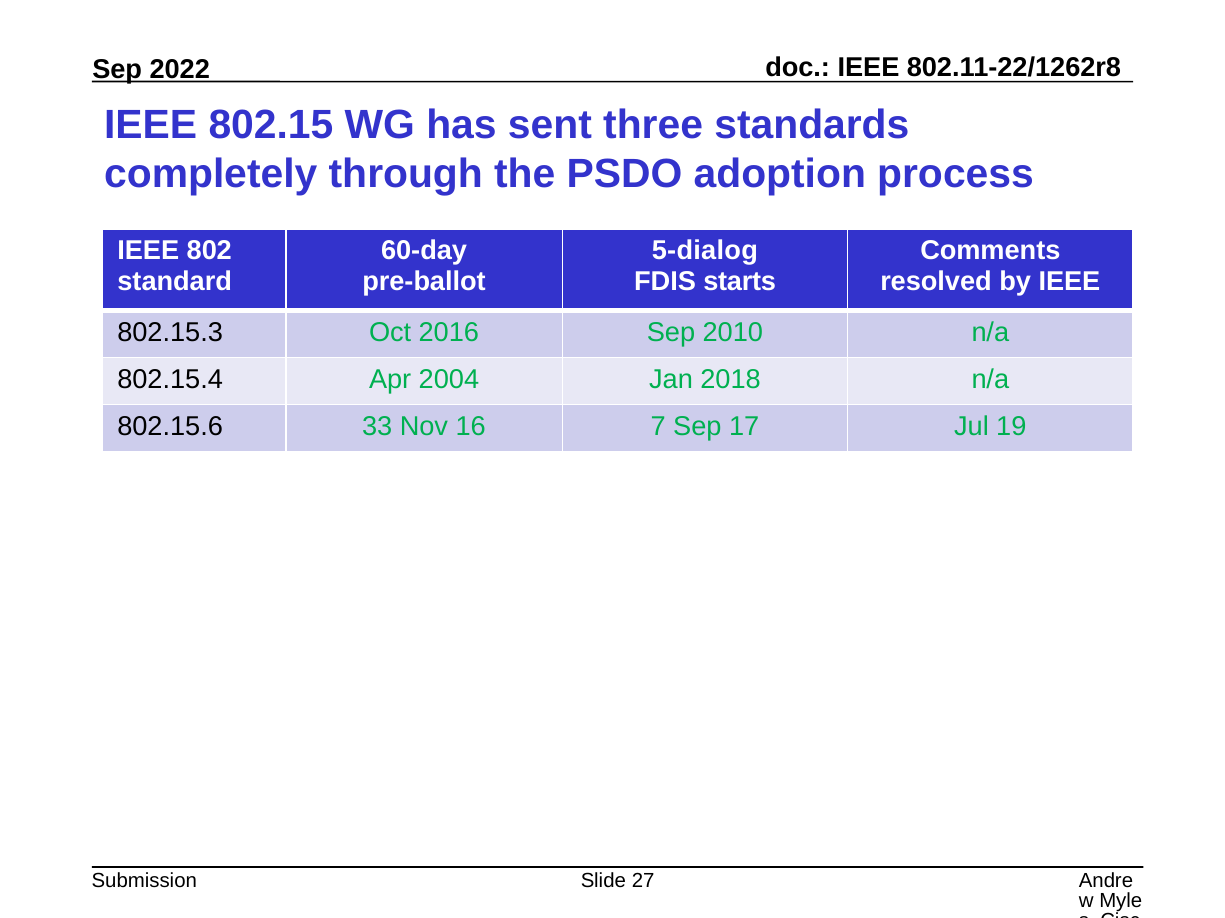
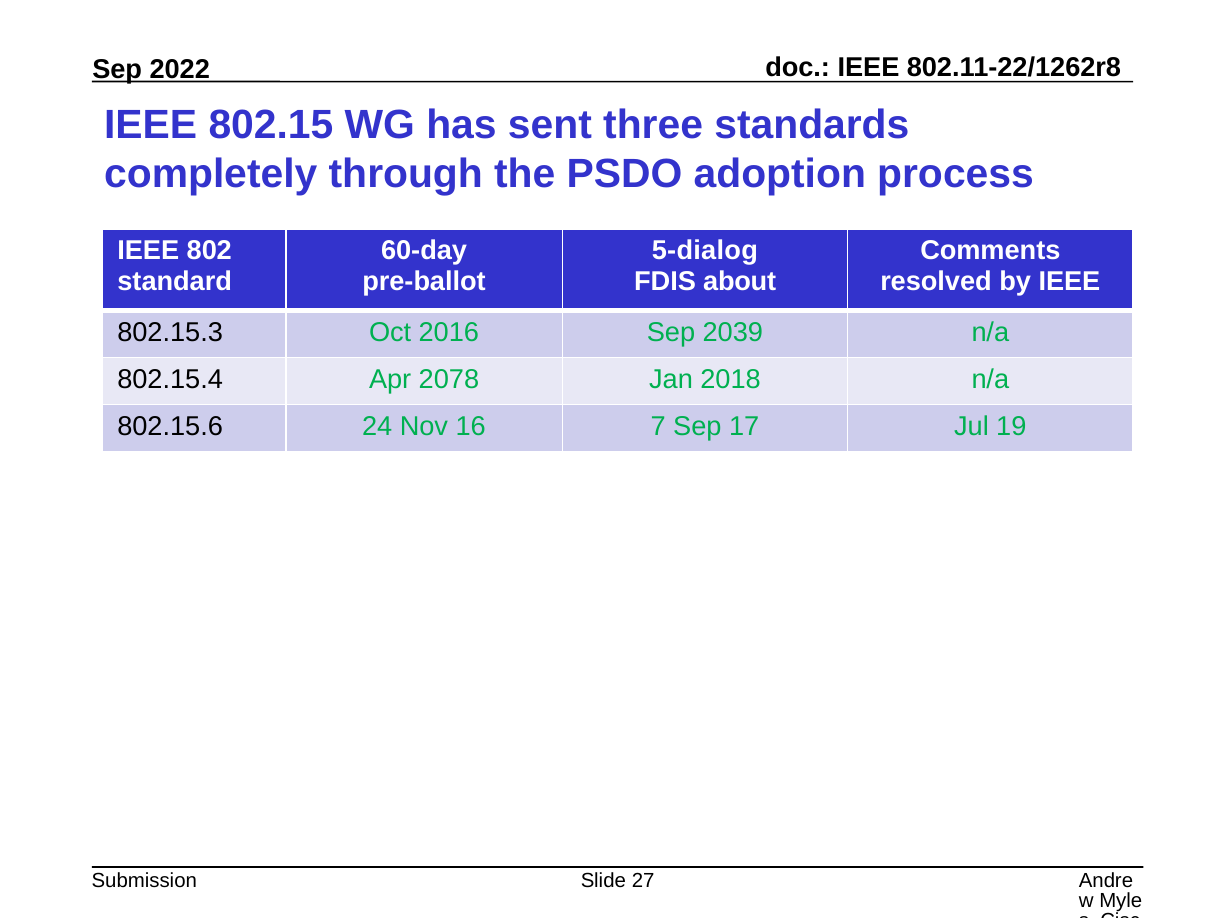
starts: starts -> about (740, 281)
2010: 2010 -> 2039 (733, 332)
2004: 2004 -> 2078 (449, 380)
33: 33 -> 24 (377, 427)
